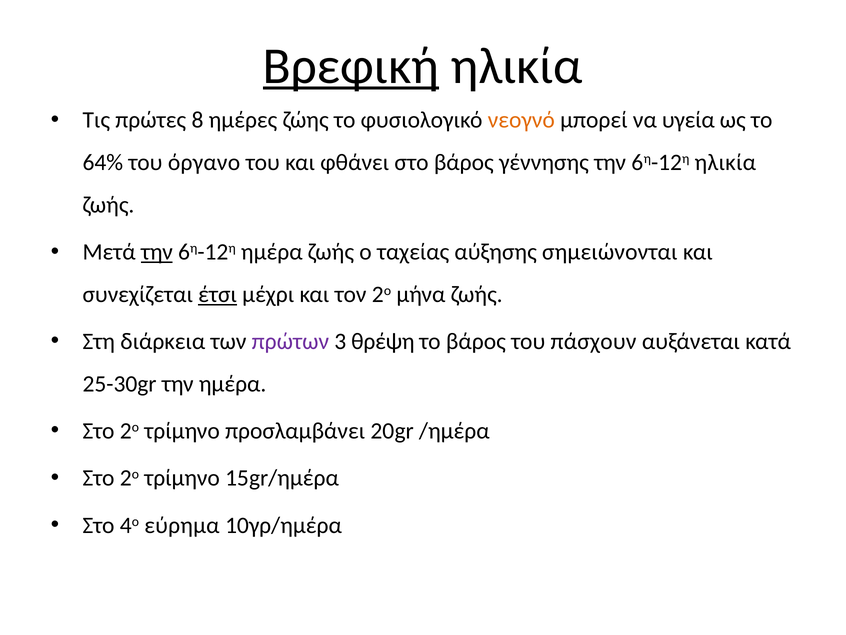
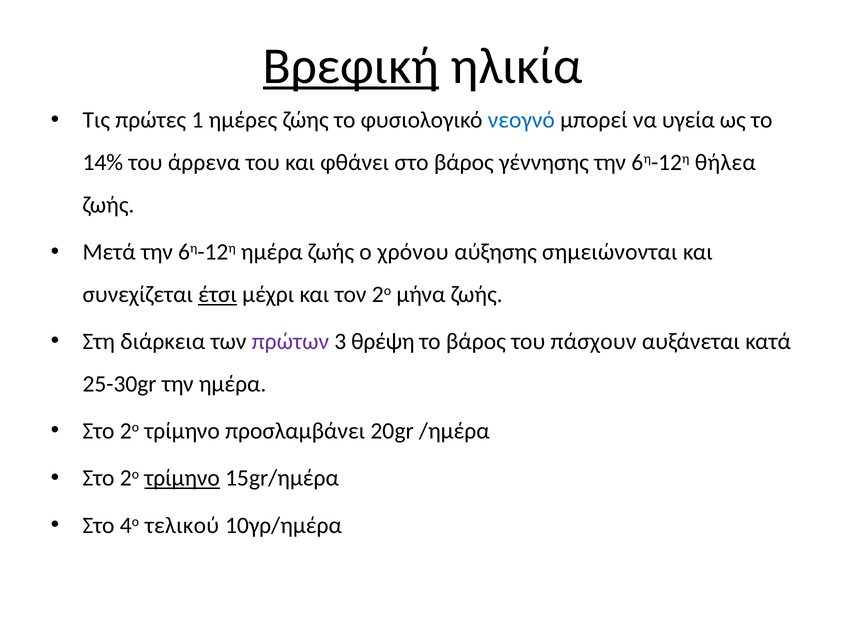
8: 8 -> 1 (197, 120)
νεογνό colour: orange -> blue (521, 120)
64%: 64% -> 14% (103, 162)
όργανο: όργανο -> άρρενα (204, 162)
6η-12η ηλικία: ηλικία -> θήλεα (725, 162)
την underline: present -> none (157, 252)
ταχείας: ταχείας -> χρόνου (413, 252)
τρίμηνο underline: none -> present (182, 478)
εύρημα: εύρημα -> τελικού (182, 525)
